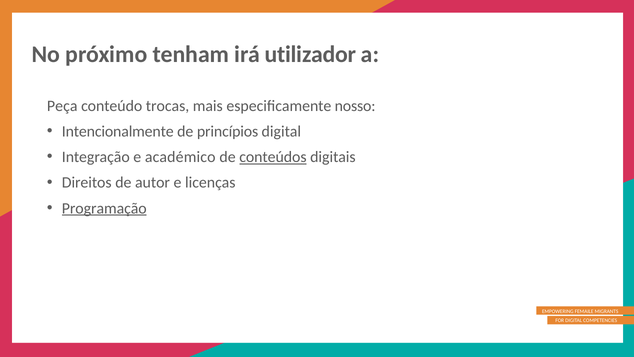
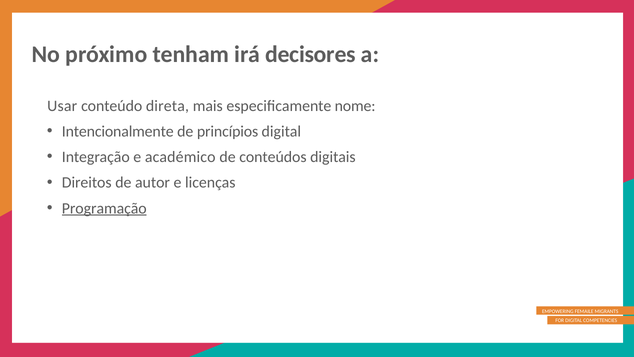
utilizador: utilizador -> decisores (310, 54)
Peça: Peça -> Usar (62, 106)
trocas: trocas -> direta (167, 106)
nosso: nosso -> nome (355, 106)
conteúdos underline: present -> none (273, 157)
